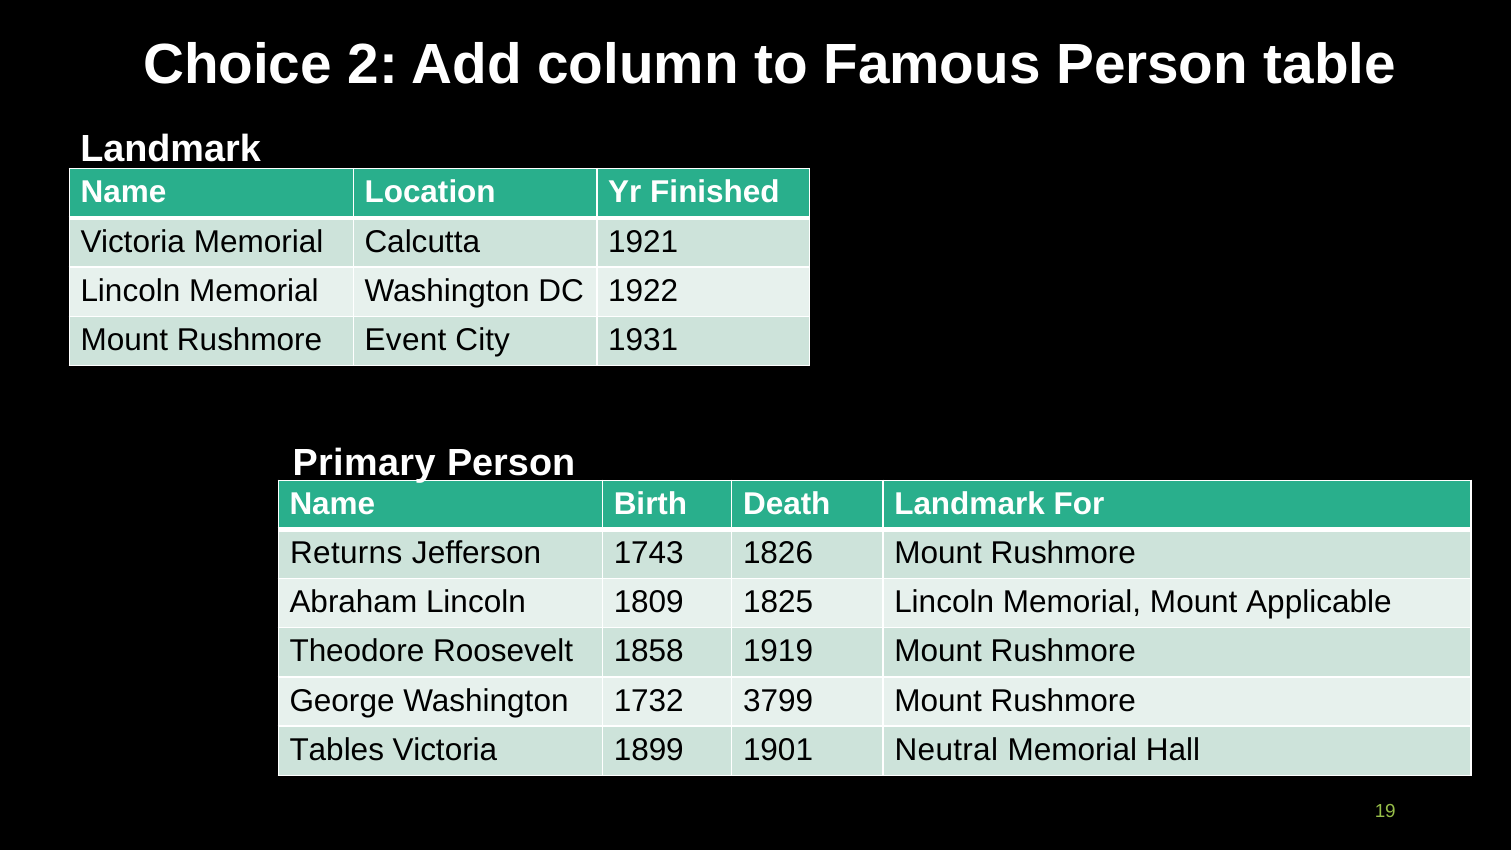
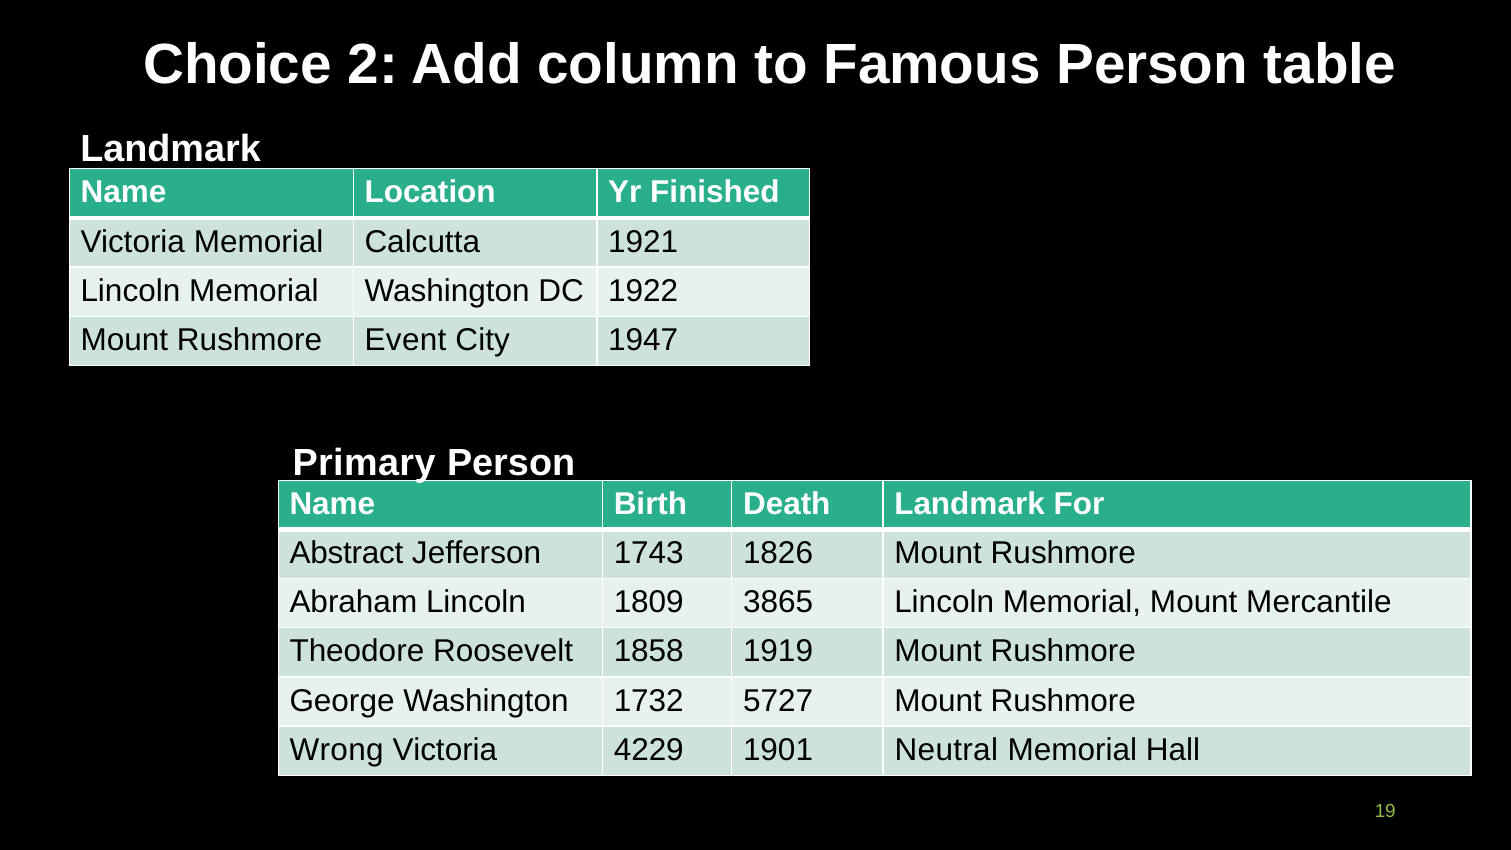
1931: 1931 -> 1947 (643, 340)
Returns: Returns -> Abstract (346, 553)
1825: 1825 -> 3865 (778, 602)
Applicable: Applicable -> Mercantile (1319, 602)
3799: 3799 -> 5727 (778, 701)
Tables: Tables -> Wrong (337, 750)
1899: 1899 -> 4229 (649, 750)
